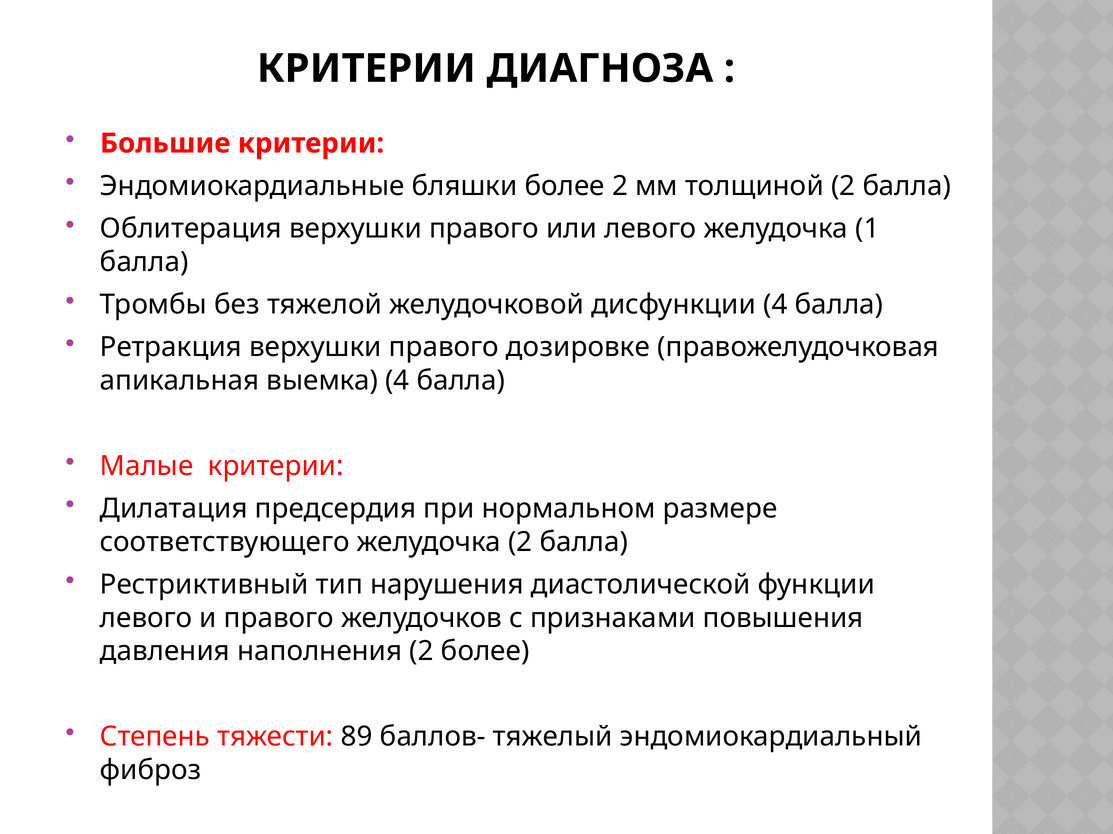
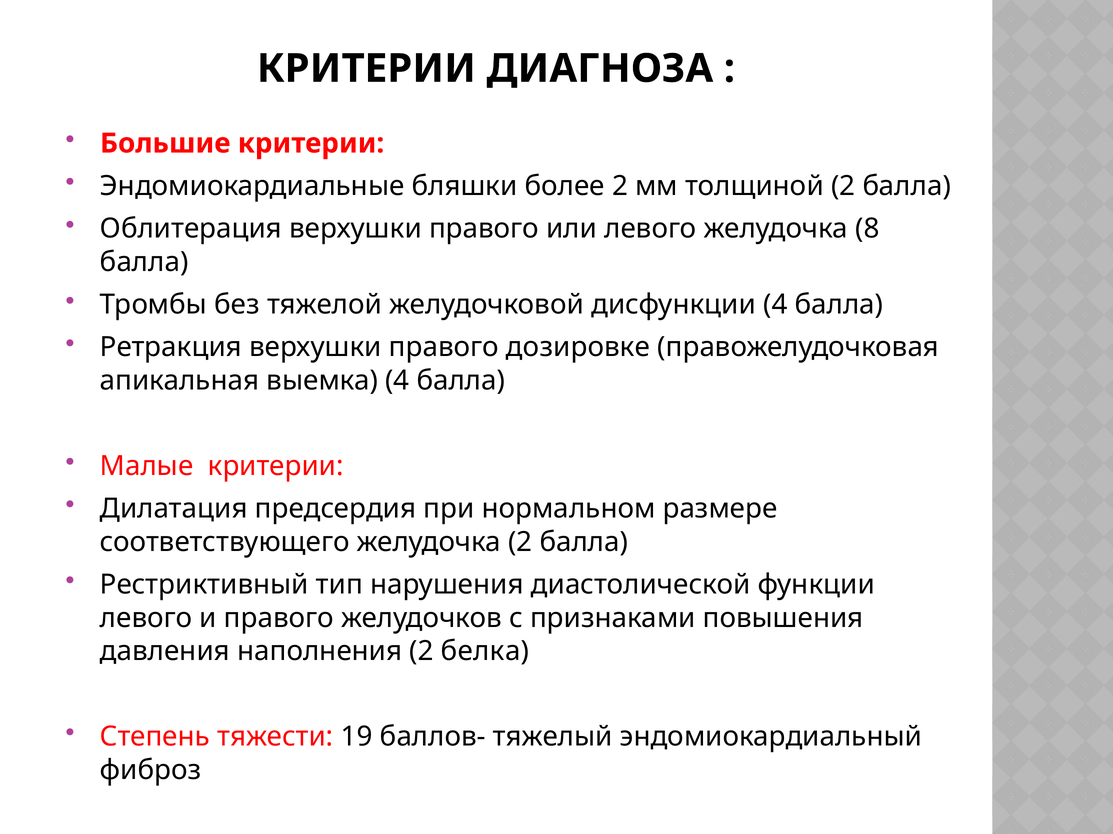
1: 1 -> 8 (867, 229)
2 более: более -> белка (485, 652)
89: 89 -> 19 (357, 737)
